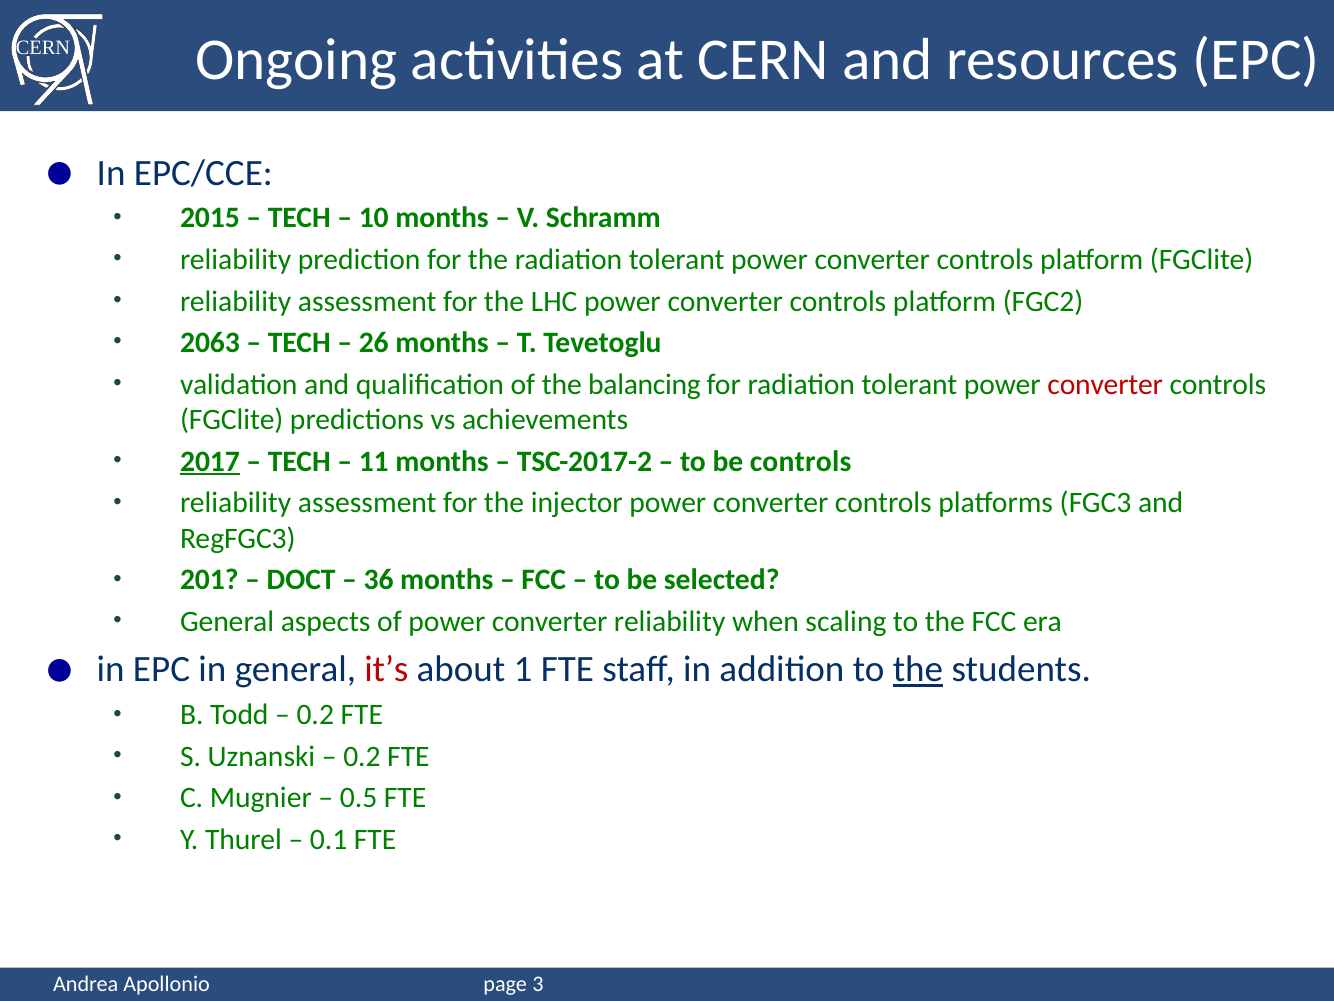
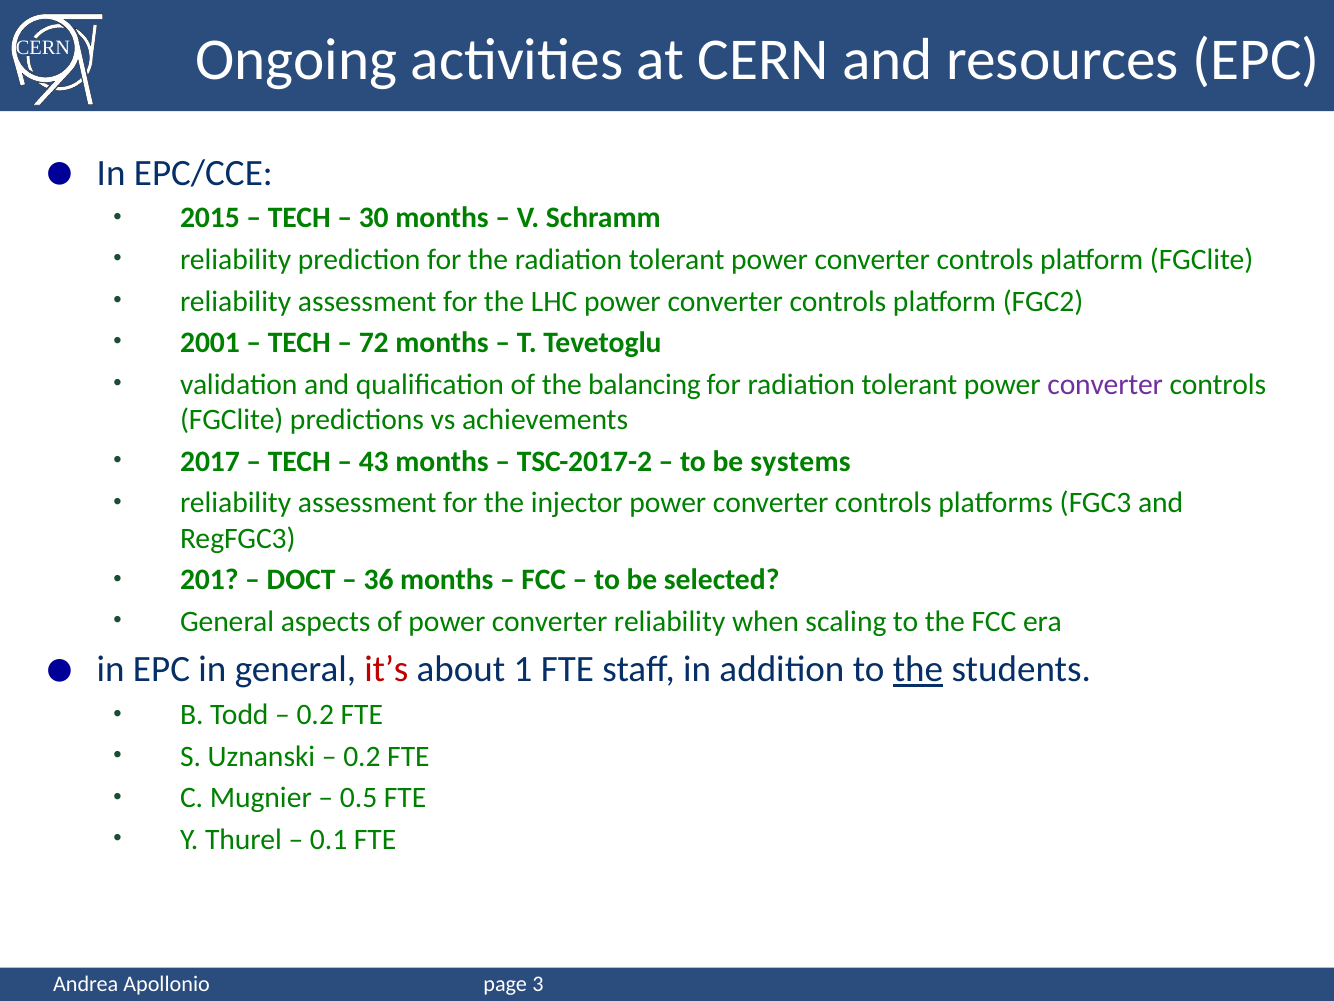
10: 10 -> 30 (374, 218)
2063: 2063 -> 2001 (210, 343)
26: 26 -> 72 (374, 343)
converter colour: red -> purple (1105, 384)
2017 underline: present -> none (210, 461)
11: 11 -> 43 (374, 461)
be controls: controls -> systems (801, 461)
